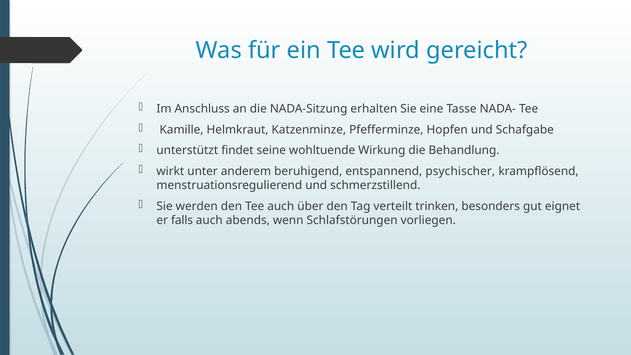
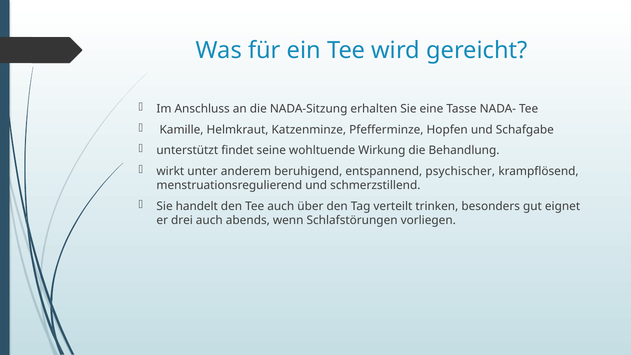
werden: werden -> handelt (197, 206)
falls: falls -> drei (182, 220)
